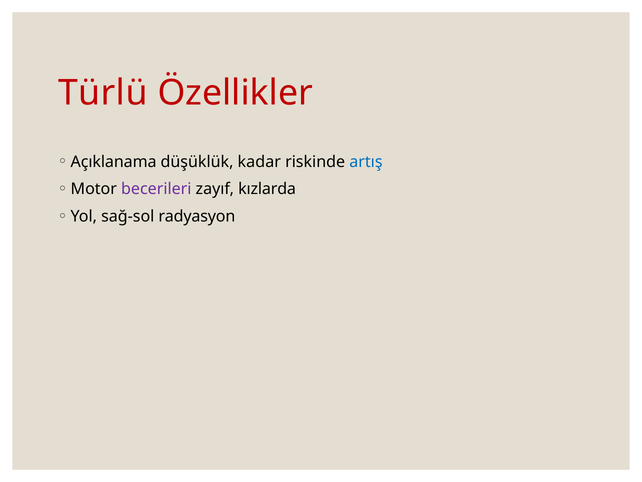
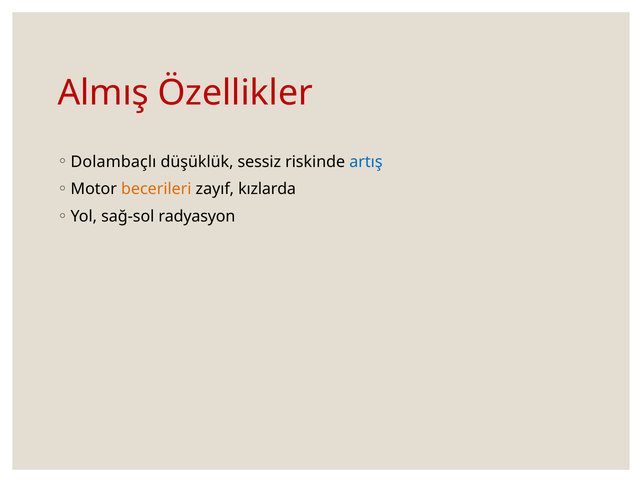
Türlü: Türlü -> Almış (103, 93)
Açıklanama: Açıklanama -> Dolambaçlı (113, 162)
kadar: kadar -> sessiz (259, 162)
becerileri colour: purple -> orange (156, 189)
